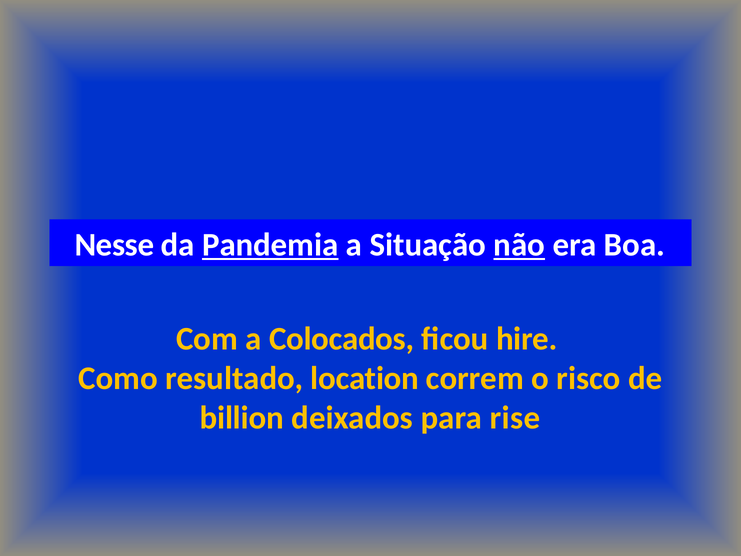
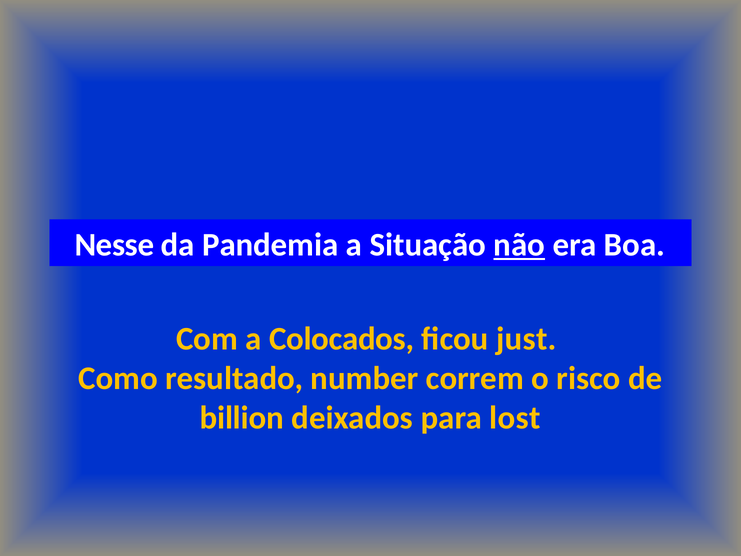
Pandemia underline: present -> none (270, 245)
hire: hire -> just (526, 339)
location: location -> number (364, 378)
rise: rise -> lost (515, 418)
